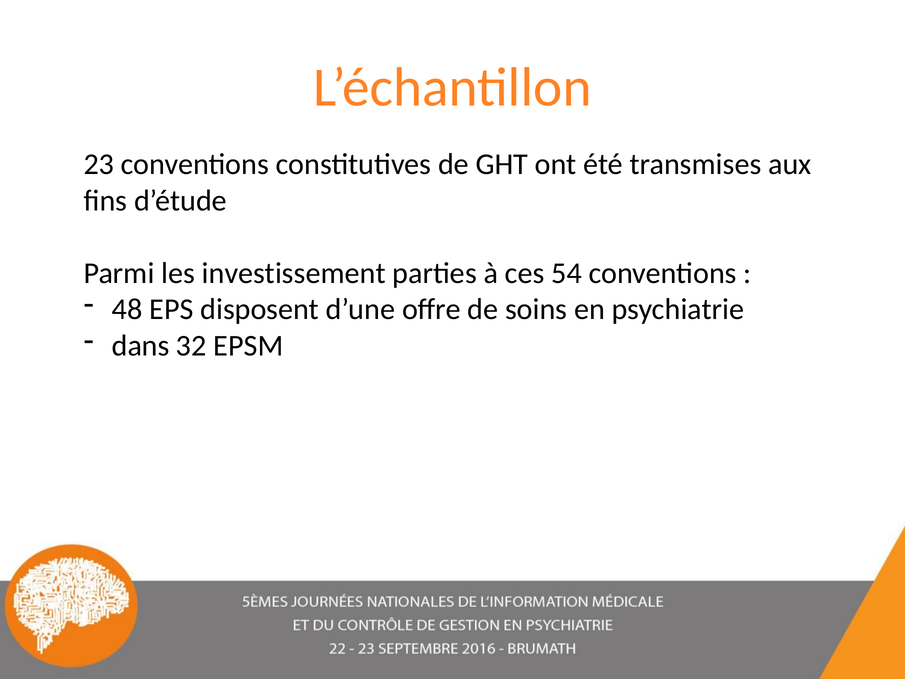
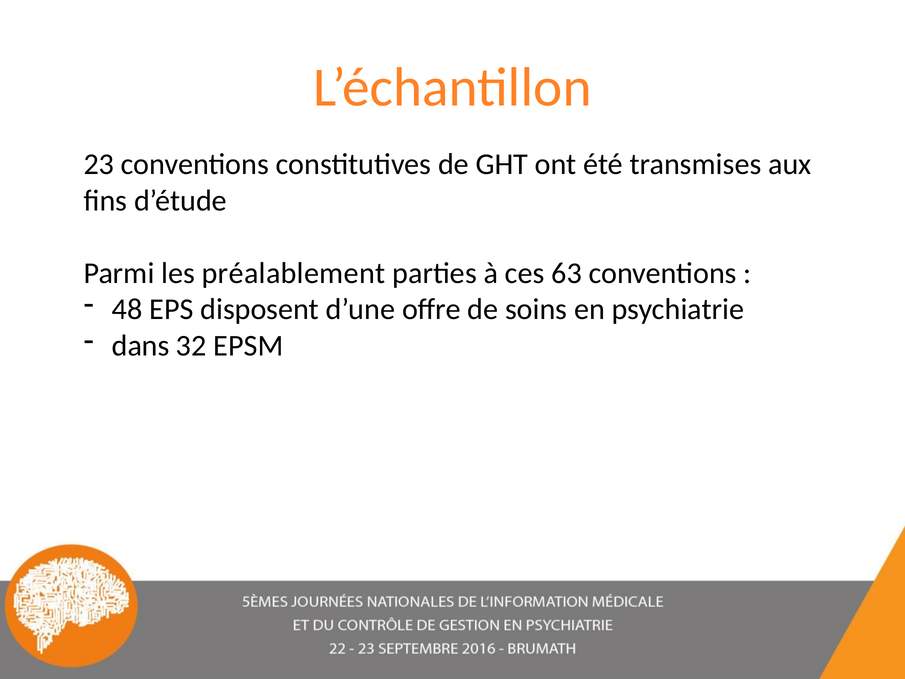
investissement: investissement -> préalablement (294, 273)
54: 54 -> 63 (567, 273)
